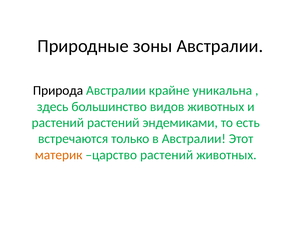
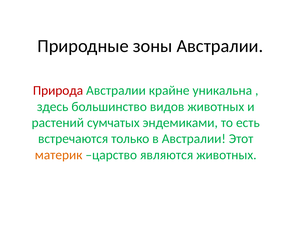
Природа colour: black -> red (58, 90)
растений растений: растений -> сумчатых (113, 123)
царство растений: растений -> являются (167, 155)
